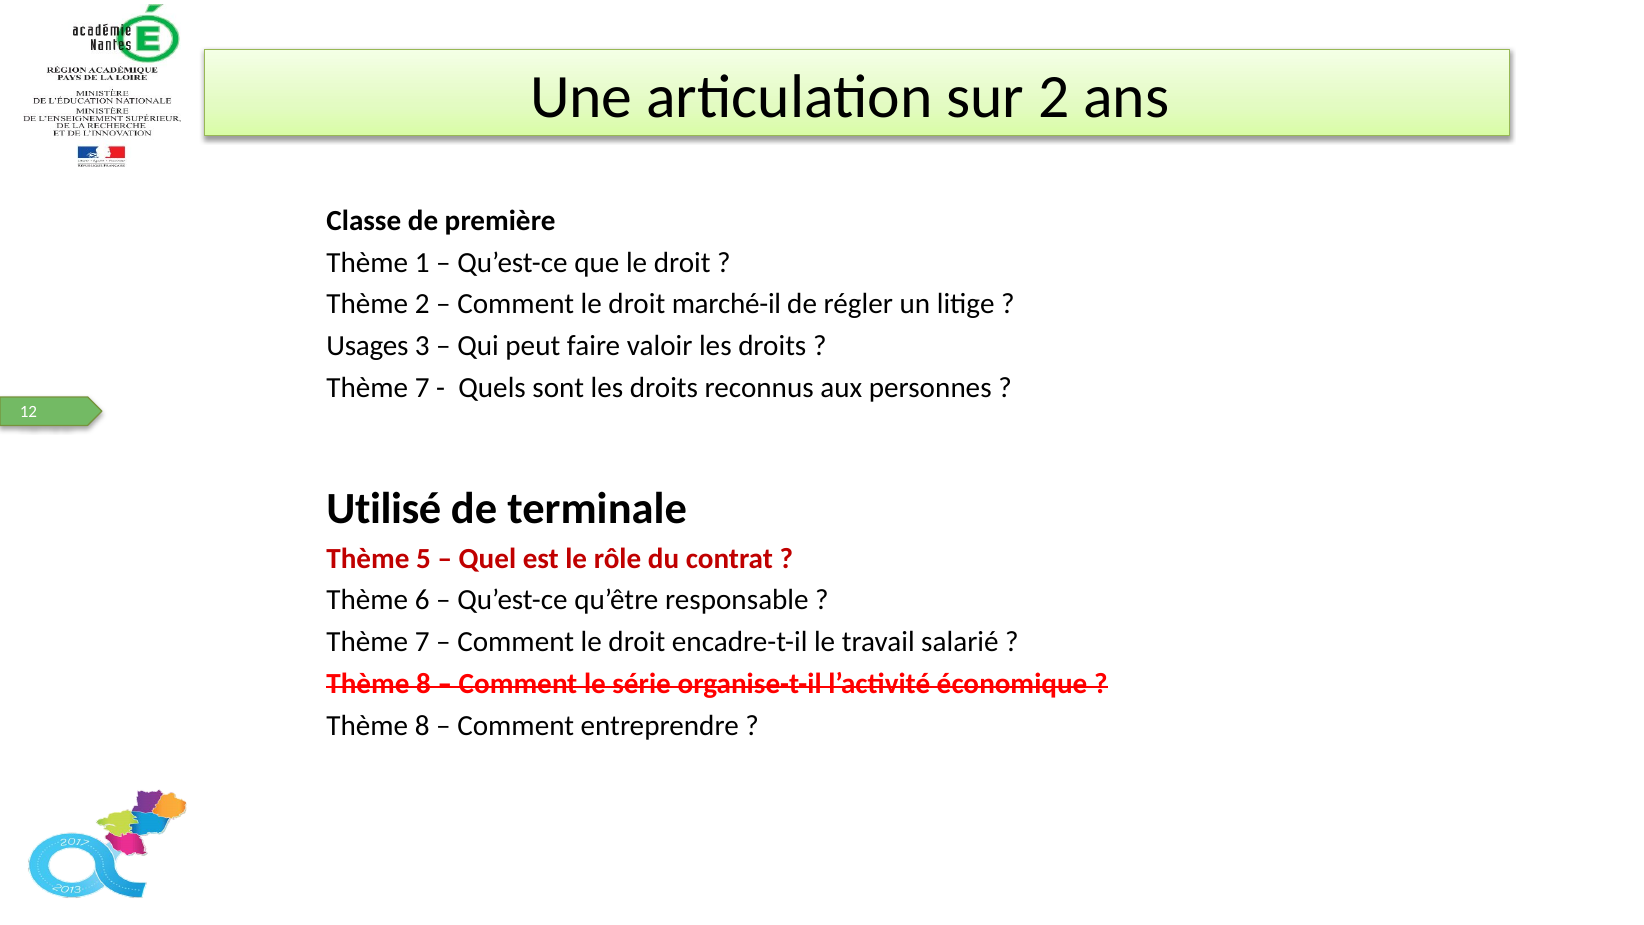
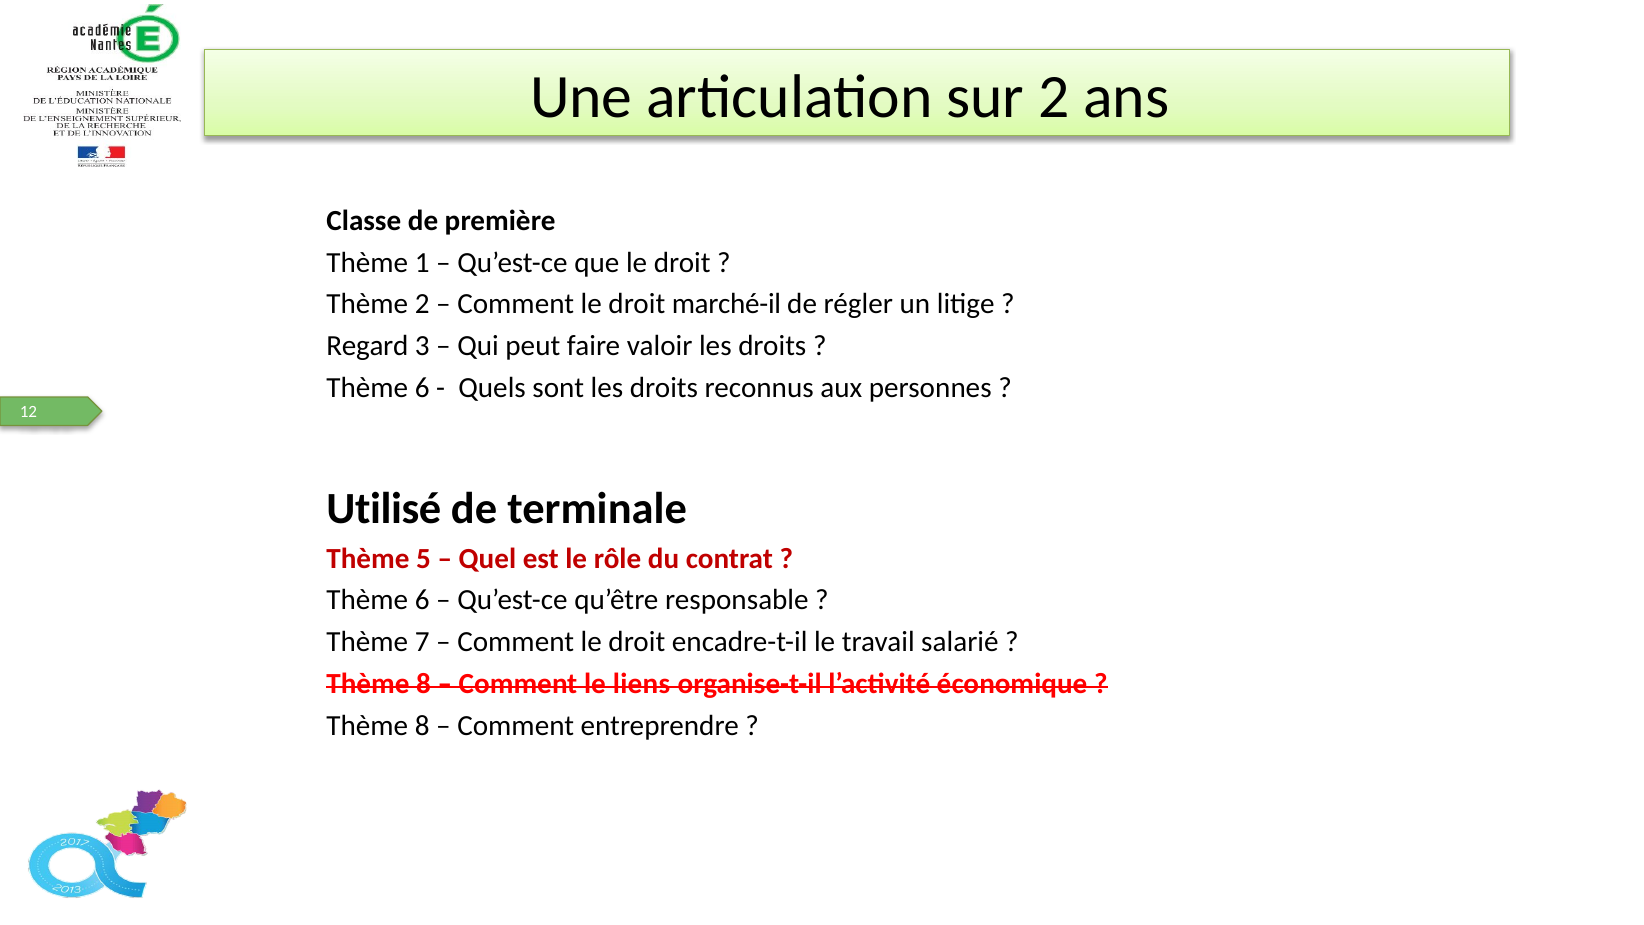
Usages: Usages -> Regard (367, 346)
7: 7 -> 6 (422, 388)
série: série -> liens (641, 684)
